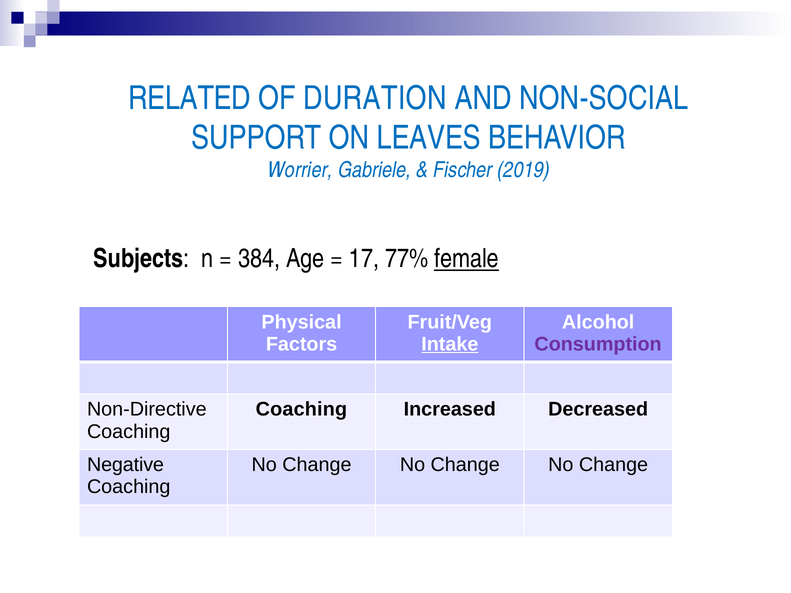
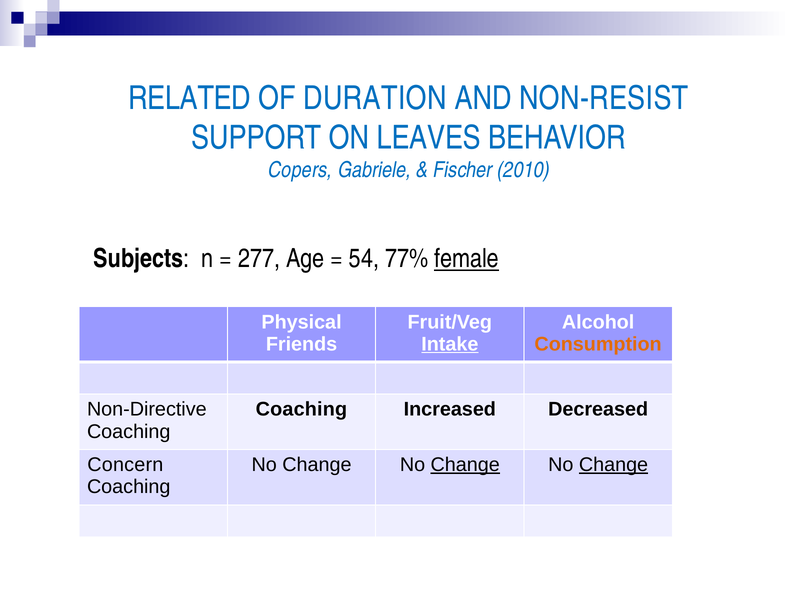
NON-SOCIAL: NON-SOCIAL -> NON-RESIST (604, 98)
Worrier: Worrier -> Copers (300, 170)
2019: 2019 -> 2010 (524, 170)
384: 384 -> 277 (259, 259)
17: 17 -> 54 (364, 259)
Factors: Factors -> Friends (302, 344)
Consumption colour: purple -> orange (598, 344)
Negative: Negative -> Concern (125, 465)
Change underline: none -> present (465, 465)
Change underline: none -> present (613, 465)
